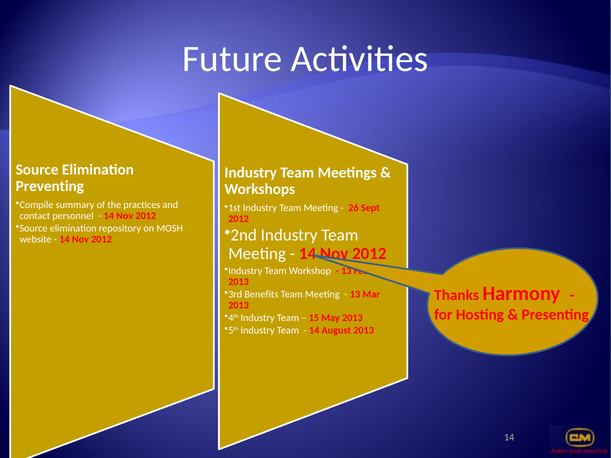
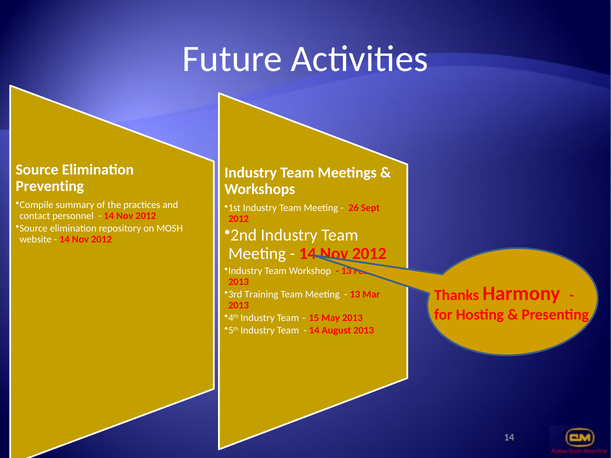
Benefits: Benefits -> Training (261, 295)
